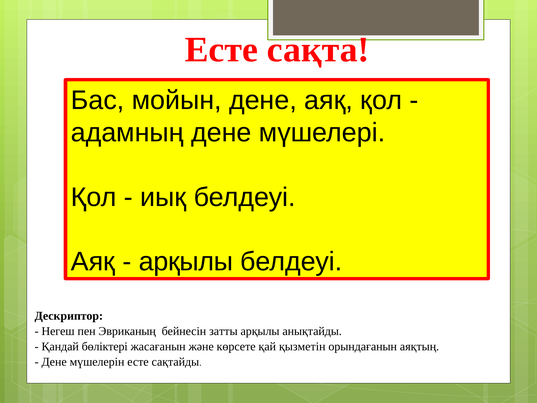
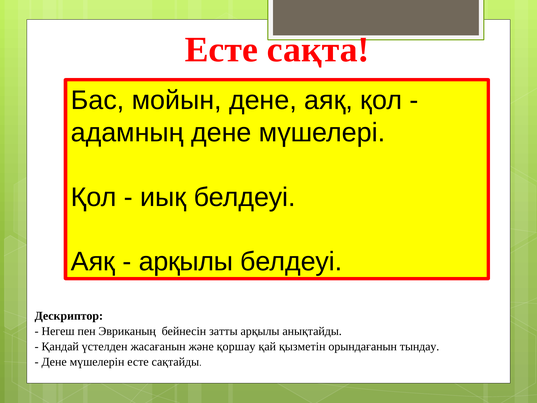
бөліктері: бөліктері -> үстелден (105, 346)
көрсете: көрсете -> қоршау (236, 346)
аяқтың: аяқтың -> тындау (420, 346)
